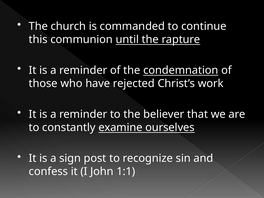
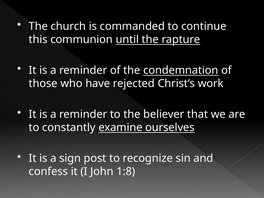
1:1: 1:1 -> 1:8 (126, 171)
